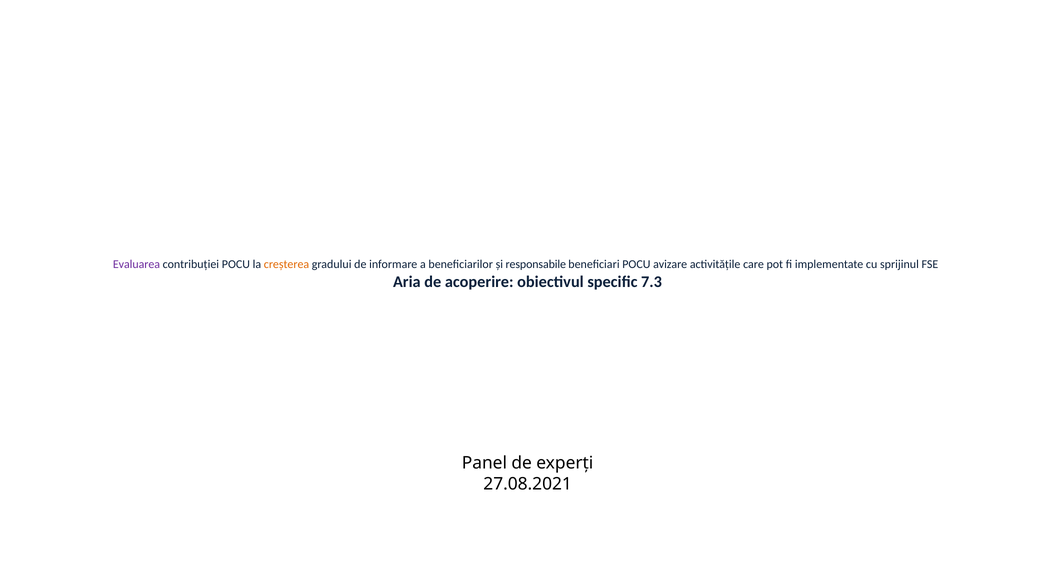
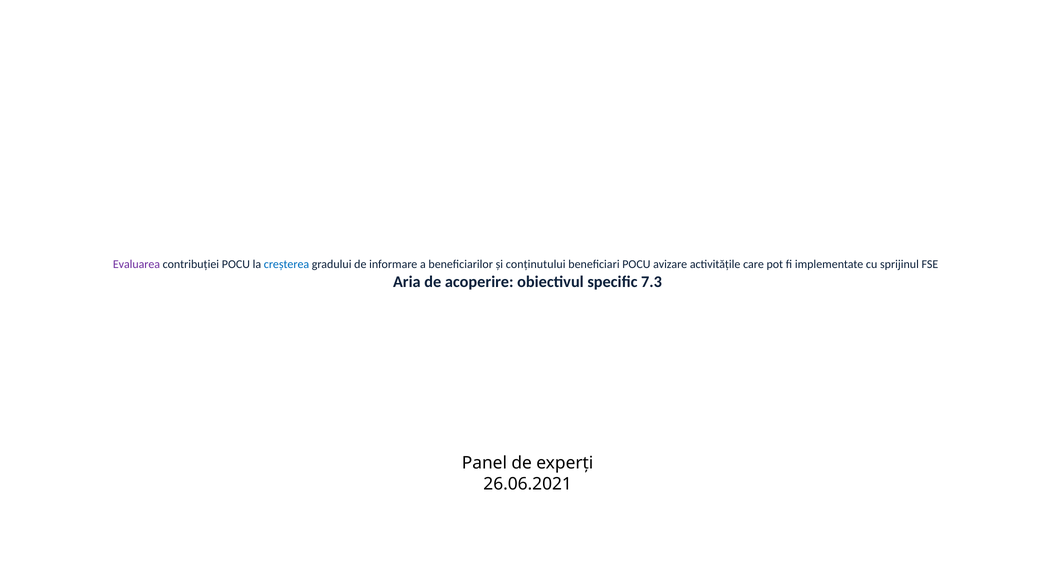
creșterea colour: orange -> blue (287, 264)
responsabile: responsabile -> conținutului (536, 264)
27.08.2021: 27.08.2021 -> 26.06.2021 (528, 484)
